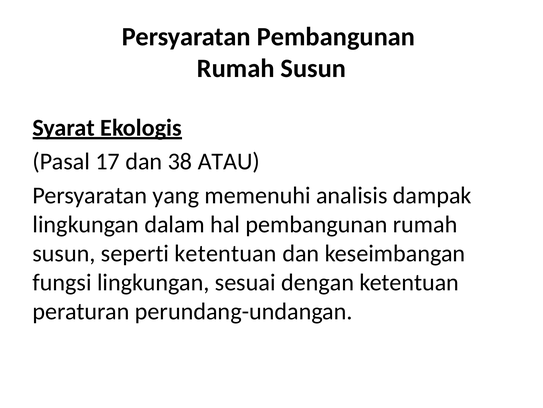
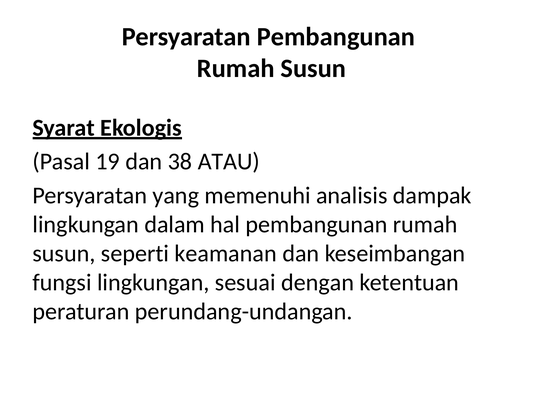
17: 17 -> 19 (108, 161)
seperti ketentuan: ketentuan -> keamanan (226, 253)
